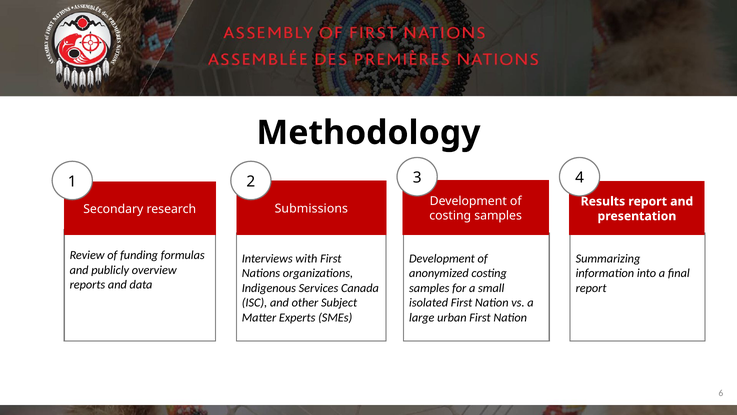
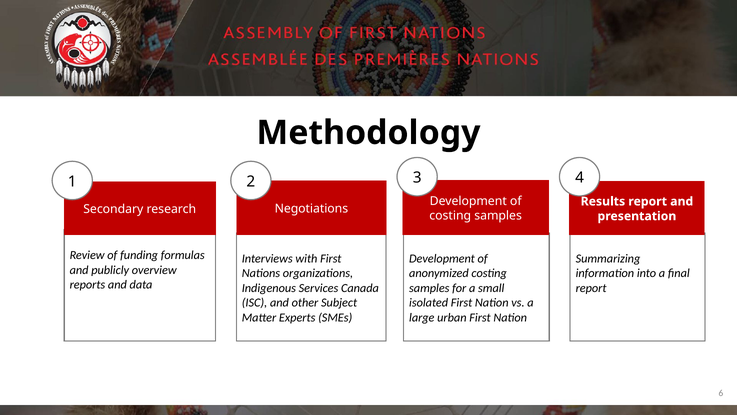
Submissions: Submissions -> Negotiations (311, 209)
